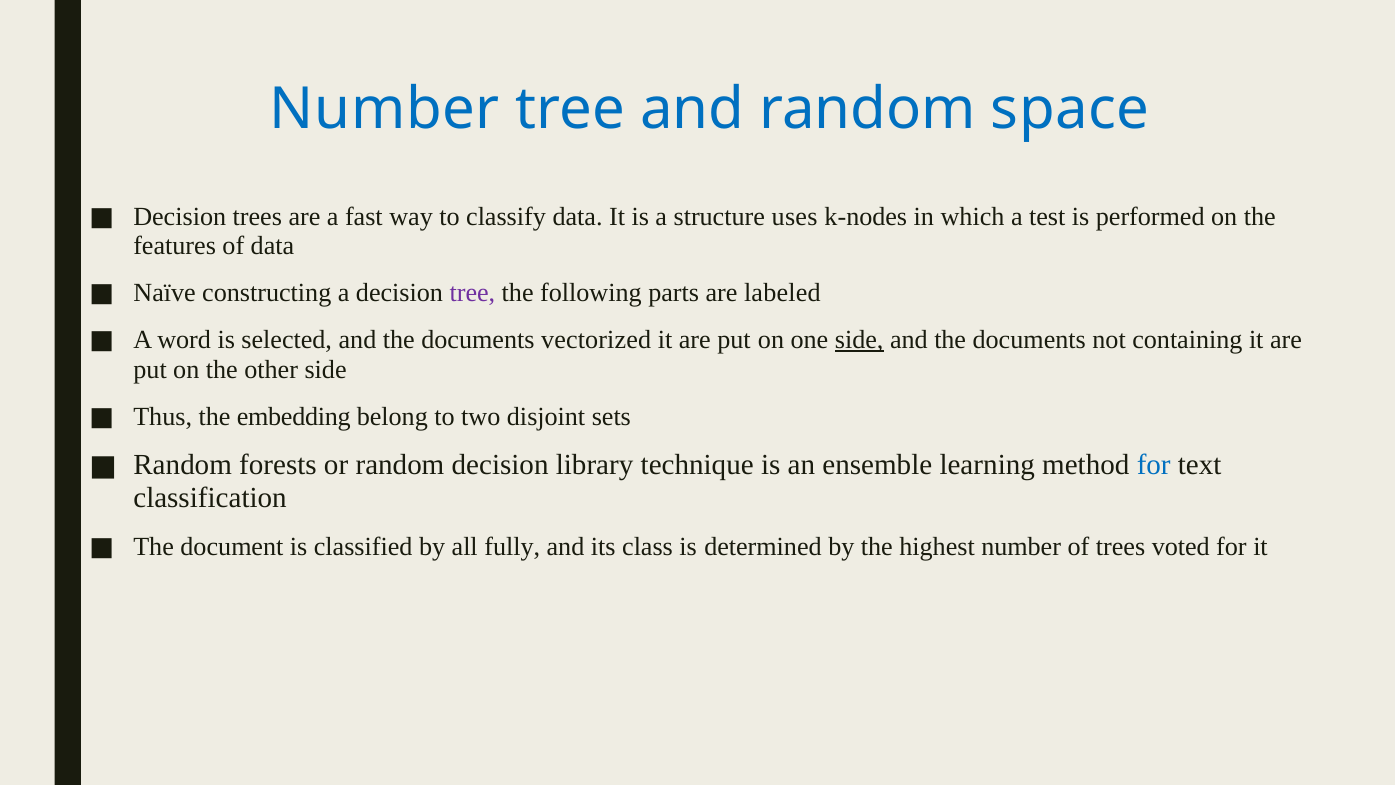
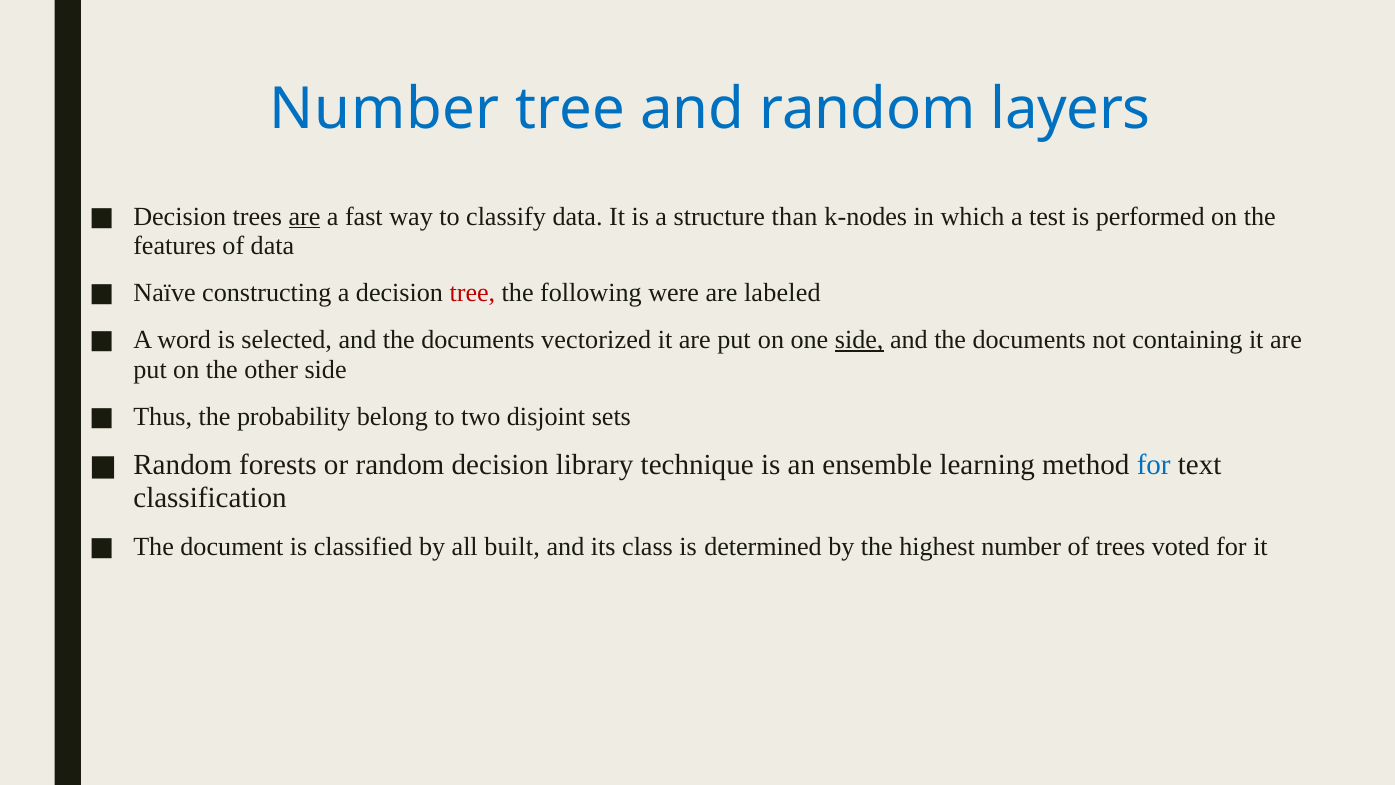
space: space -> layers (1071, 109)
are underline: none -> present (304, 216)
uses: uses -> than (795, 216)
tree colour: purple -> red (472, 293)
parts: parts -> were (674, 293)
embedding: embedding -> probability (294, 416)
fully: fully -> built (512, 546)
